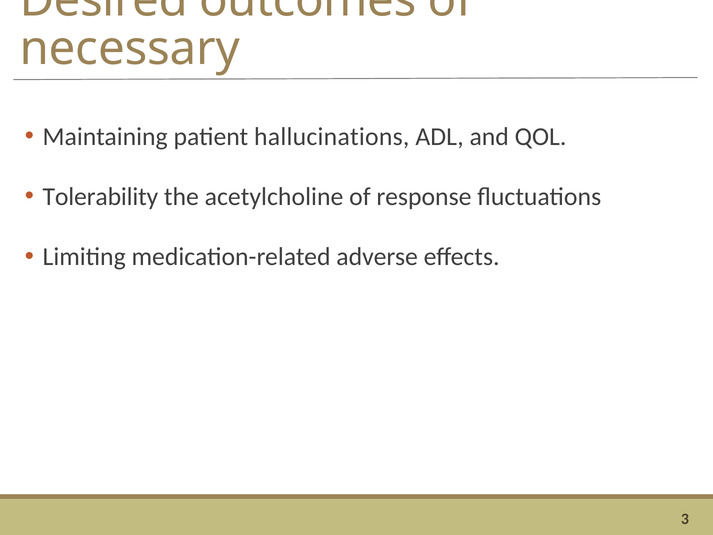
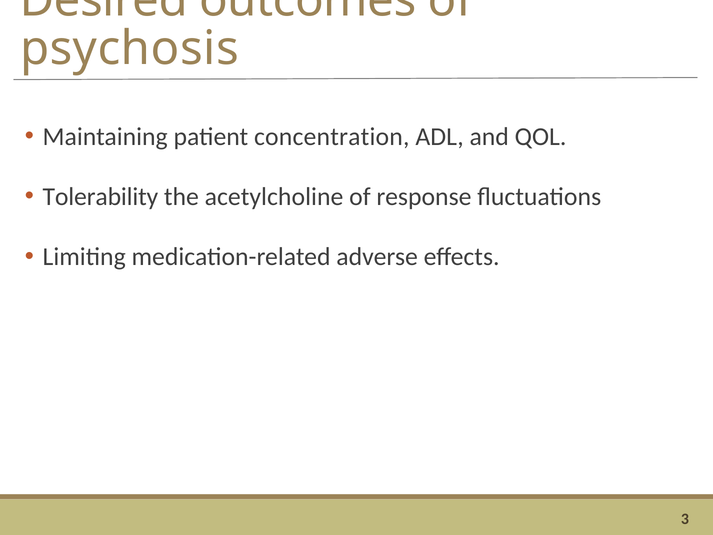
necessary: necessary -> psychosis (129, 49)
hallucinations: hallucinations -> concentration (332, 136)
